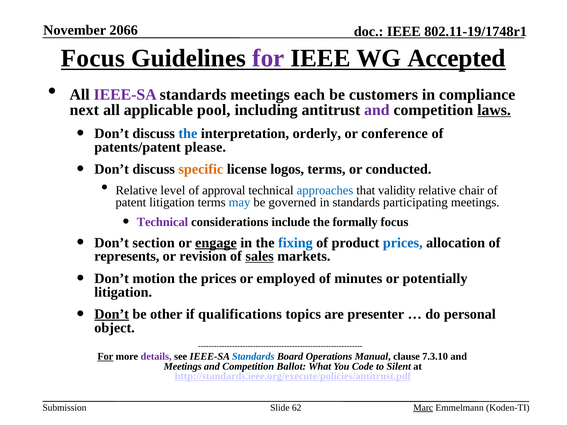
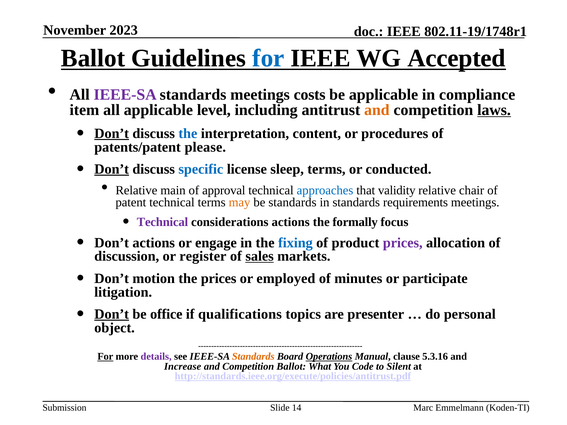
2066: 2066 -> 2023 (124, 30)
Focus: Focus -> Ballot (93, 58)
for colour: purple -> blue (268, 58)
each: each -> costs (310, 95)
be customers: customers -> applicable (384, 95)
next: next -> item (84, 110)
pool: pool -> level (214, 110)
and colour: purple -> orange (377, 110)
Don’t underline: none -> present (112, 134)
orderly: orderly -> content (317, 134)
conference: conference -> procedures (395, 134)
Don’t underline: none -> present (112, 169)
specific colour: orange -> blue (201, 169)
logos: logos -> sleep (287, 169)
level: level -> main (173, 190)
patent litigation: litigation -> technical (172, 202)
may colour: blue -> orange (240, 202)
be governed: governed -> standards (292, 202)
participating: participating -> requirements (415, 202)
considerations include: include -> actions (291, 222)
Don’t section: section -> actions (154, 243)
engage underline: present -> none (216, 243)
prices colour: blue -> purple (403, 243)
represents: represents -> discussion (127, 256)
revision: revision -> register (203, 256)
potentially: potentially -> participate (435, 279)
other: other -> office (166, 314)
Standards colour: blue -> orange (253, 357)
Operations underline: none -> present (329, 357)
7.3.10: 7.3.10 -> 5.3.16 (435, 357)
Meetings: Meetings -> Increase (183, 367)
62: 62 -> 14 (297, 408)
Marc underline: present -> none (423, 408)
